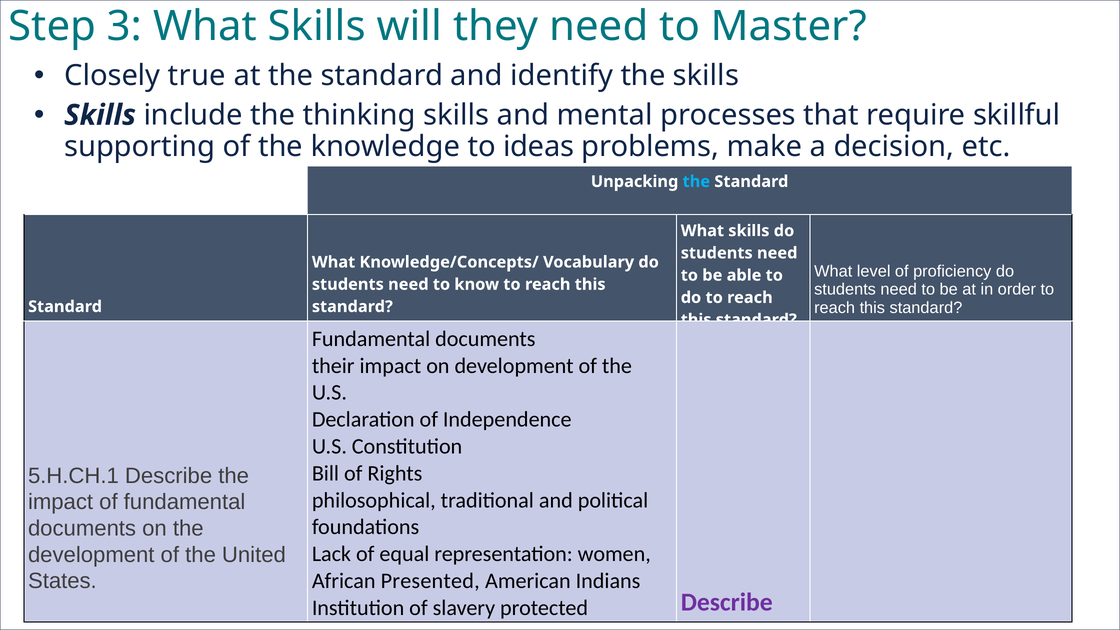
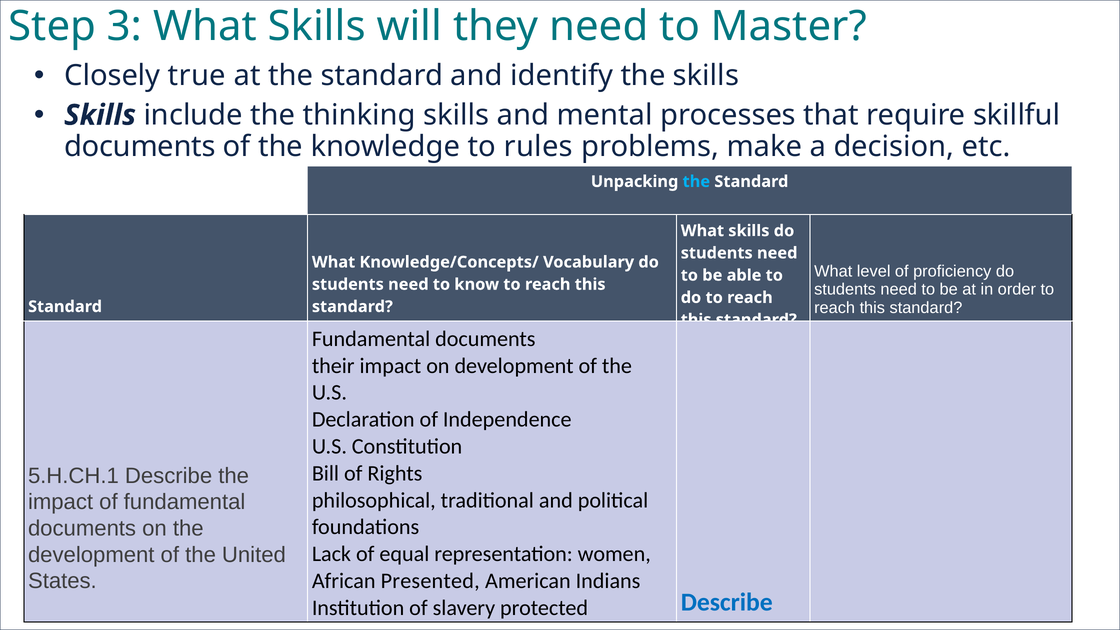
supporting: supporting -> documents (140, 147)
ideas: ideas -> rules (538, 147)
Describe colour: purple -> blue (727, 602)
